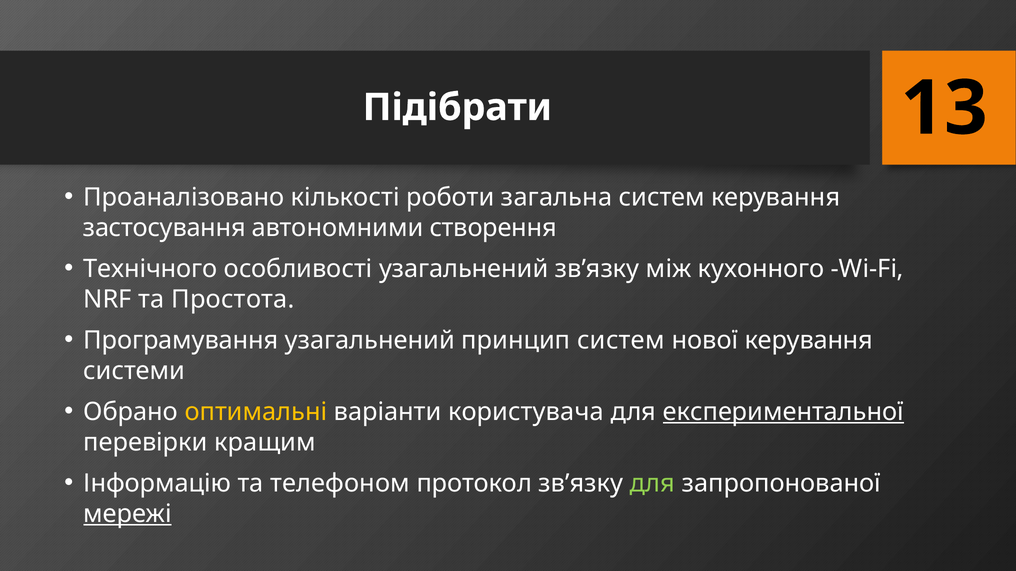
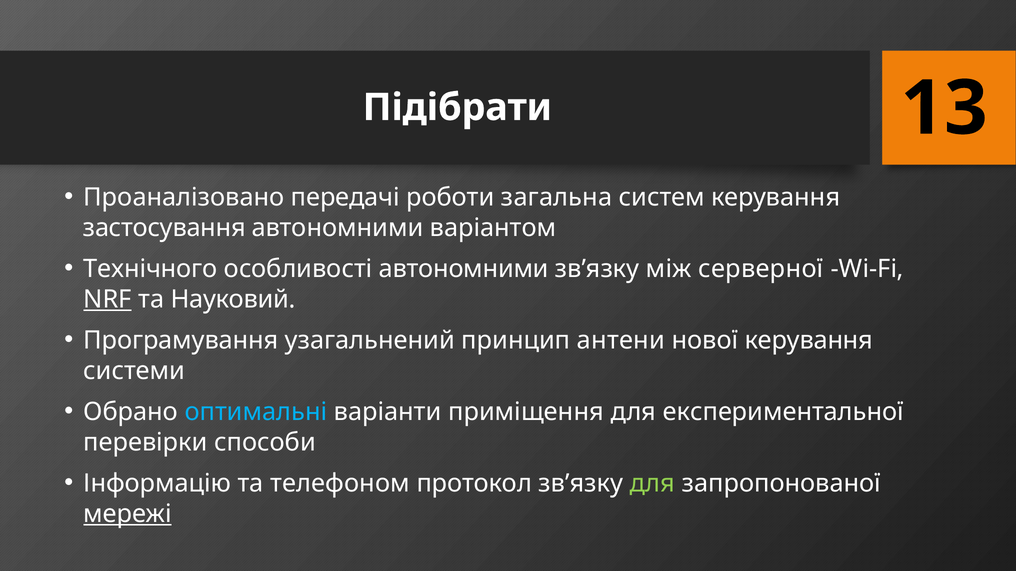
кількості: кількості -> передачі (345, 198)
створення: створення -> варіантом (493, 228)
особливості узагальнений: узагальнений -> автономними (464, 269)
кухонного: кухонного -> серверної (761, 269)
NRF underline: none -> present (107, 300)
Простота: Простота -> Науковий (233, 300)
принцип систем: систем -> антени (621, 341)
оптимальні colour: yellow -> light blue (256, 412)
користувача: користувача -> приміщення (526, 412)
експериментальної underline: present -> none (783, 412)
кращим: кращим -> способи (265, 443)
